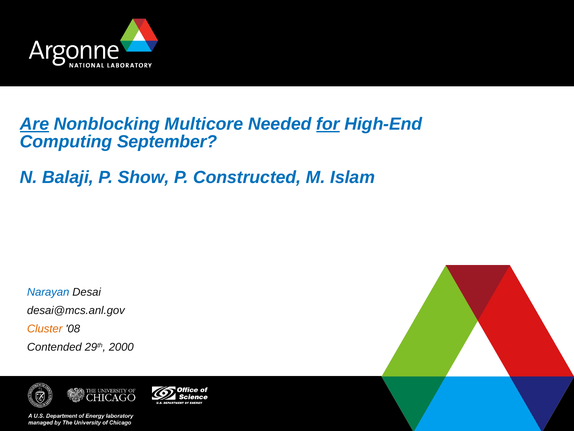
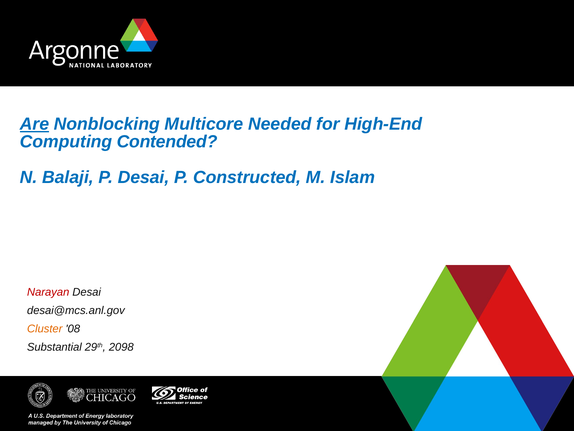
for underline: present -> none (328, 124)
September: September -> Contended (167, 142)
P Show: Show -> Desai (144, 177)
Narayan colour: blue -> red (48, 292)
Contended: Contended -> Substantial (54, 347)
2000: 2000 -> 2098 (121, 347)
